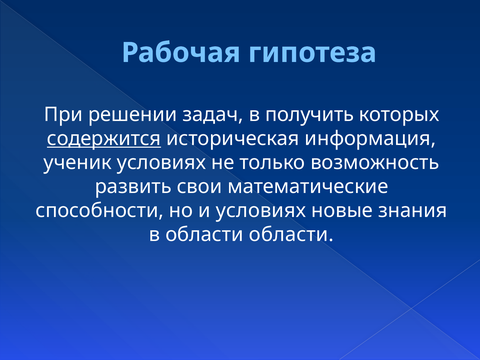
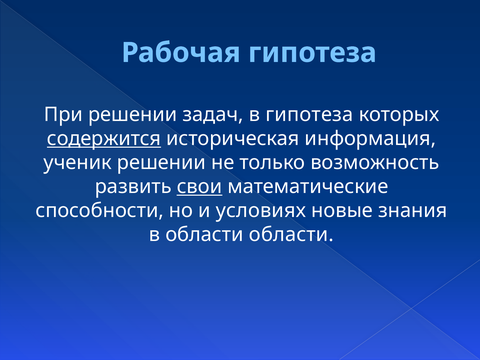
в получить: получить -> гипотеза (309, 115)
ученик условиях: условиях -> решении (161, 163)
свои underline: none -> present (200, 187)
